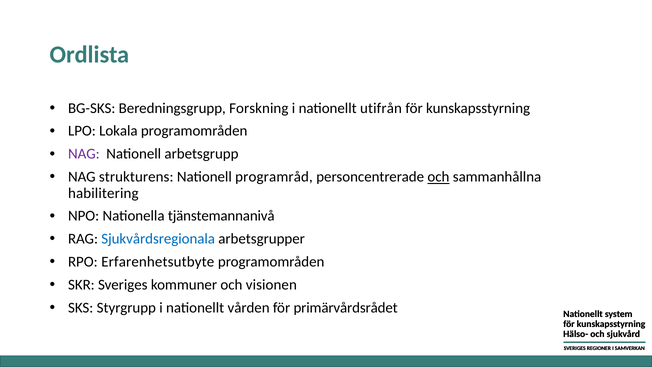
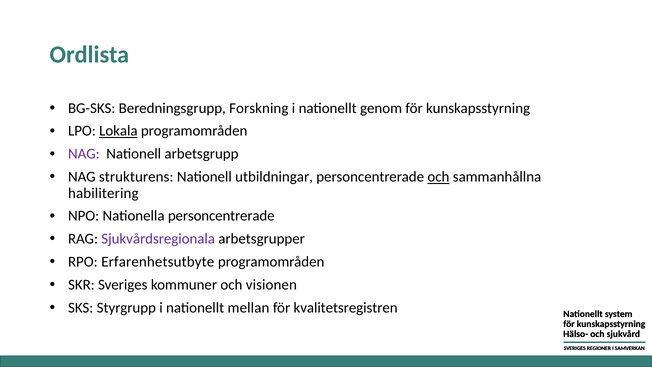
utifrån: utifrån -> genom (381, 108)
Lokala underline: none -> present (118, 131)
programråd: programråd -> utbildningar (274, 177)
Nationella tjänstemannanivå: tjänstemannanivå -> personcentrerade (221, 216)
Sjukvårdsregionala colour: blue -> purple (158, 239)
vården: vården -> mellan (249, 308)
primärvårdsrådet: primärvårdsrådet -> kvalitetsregistren (346, 308)
